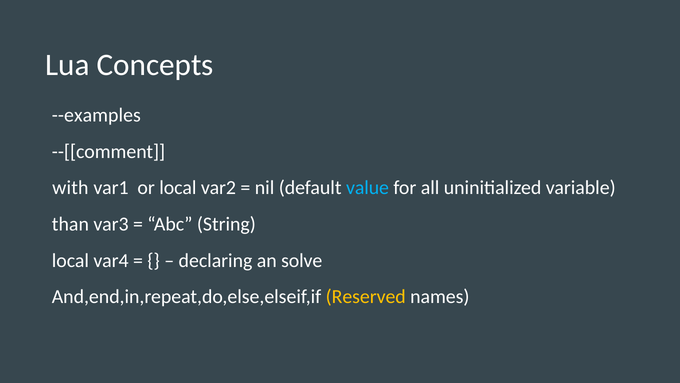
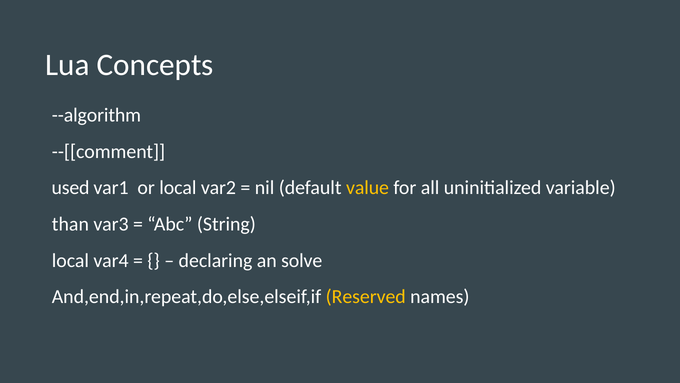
--examples: --examples -> --algorithm (96, 115)
with: with -> used (71, 188)
value colour: light blue -> yellow (367, 188)
